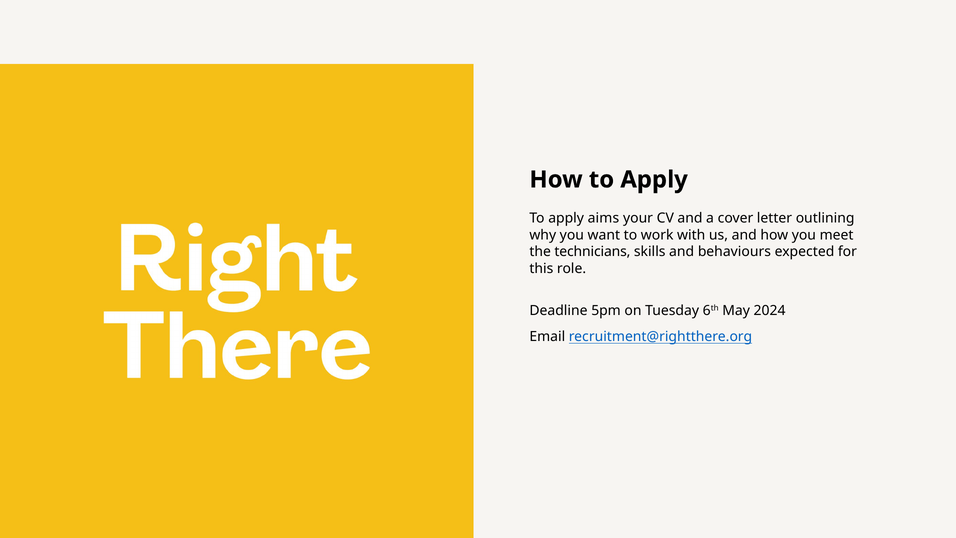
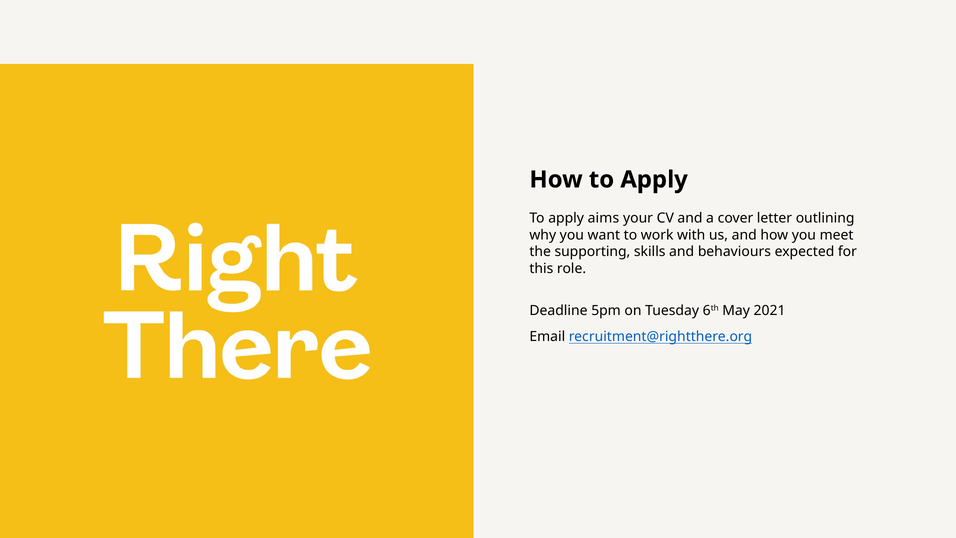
technicians: technicians -> supporting (592, 252)
2024: 2024 -> 2021 (770, 310)
